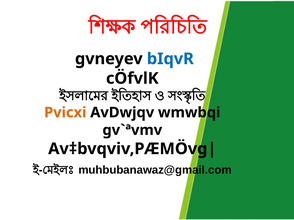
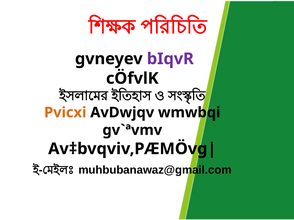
bIqvR colour: blue -> purple (170, 59)
